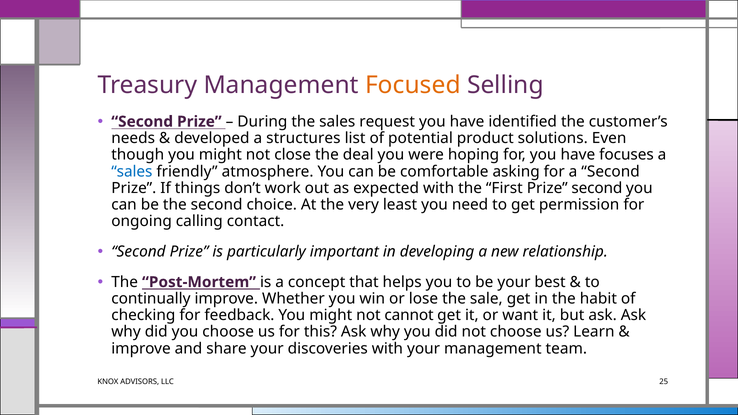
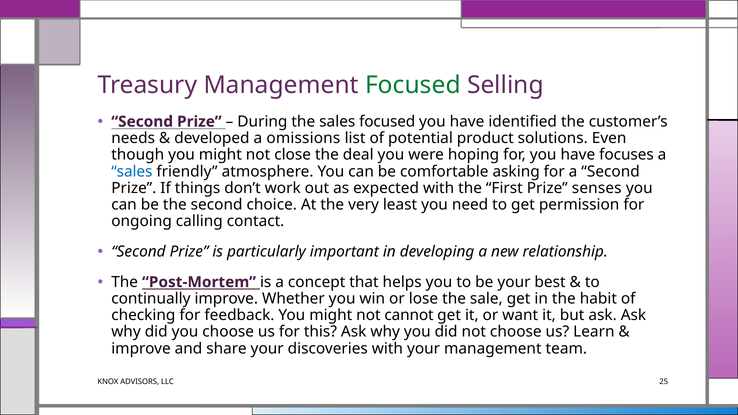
Focused colour: orange -> green (413, 85)
sales request: request -> focused (387, 122)
structures: structures -> omissions (303, 138)
Prize second: second -> senses (597, 188)
